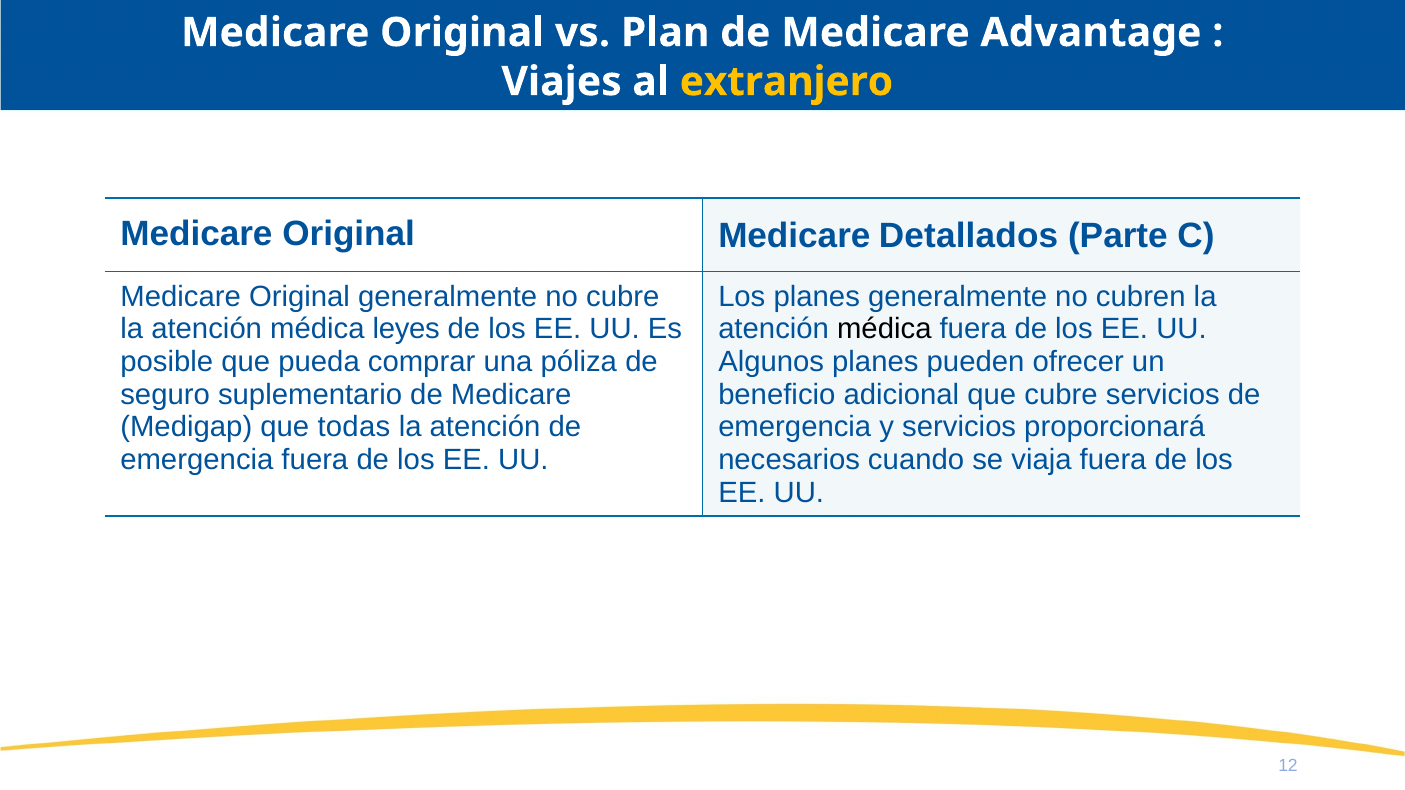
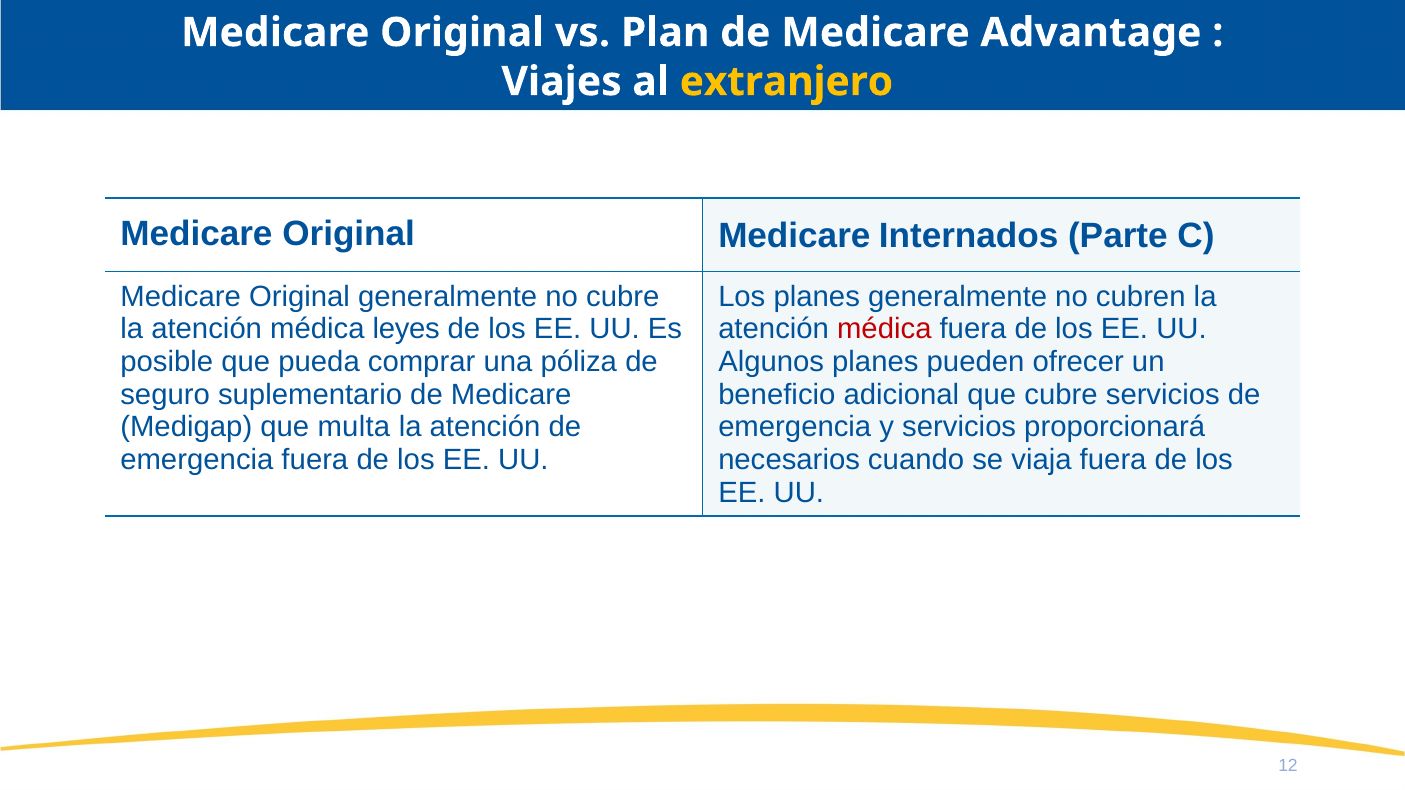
Detallados: Detallados -> Internados (969, 236)
médica colour: black -> red (884, 329)
todas: todas -> multa (354, 427)
